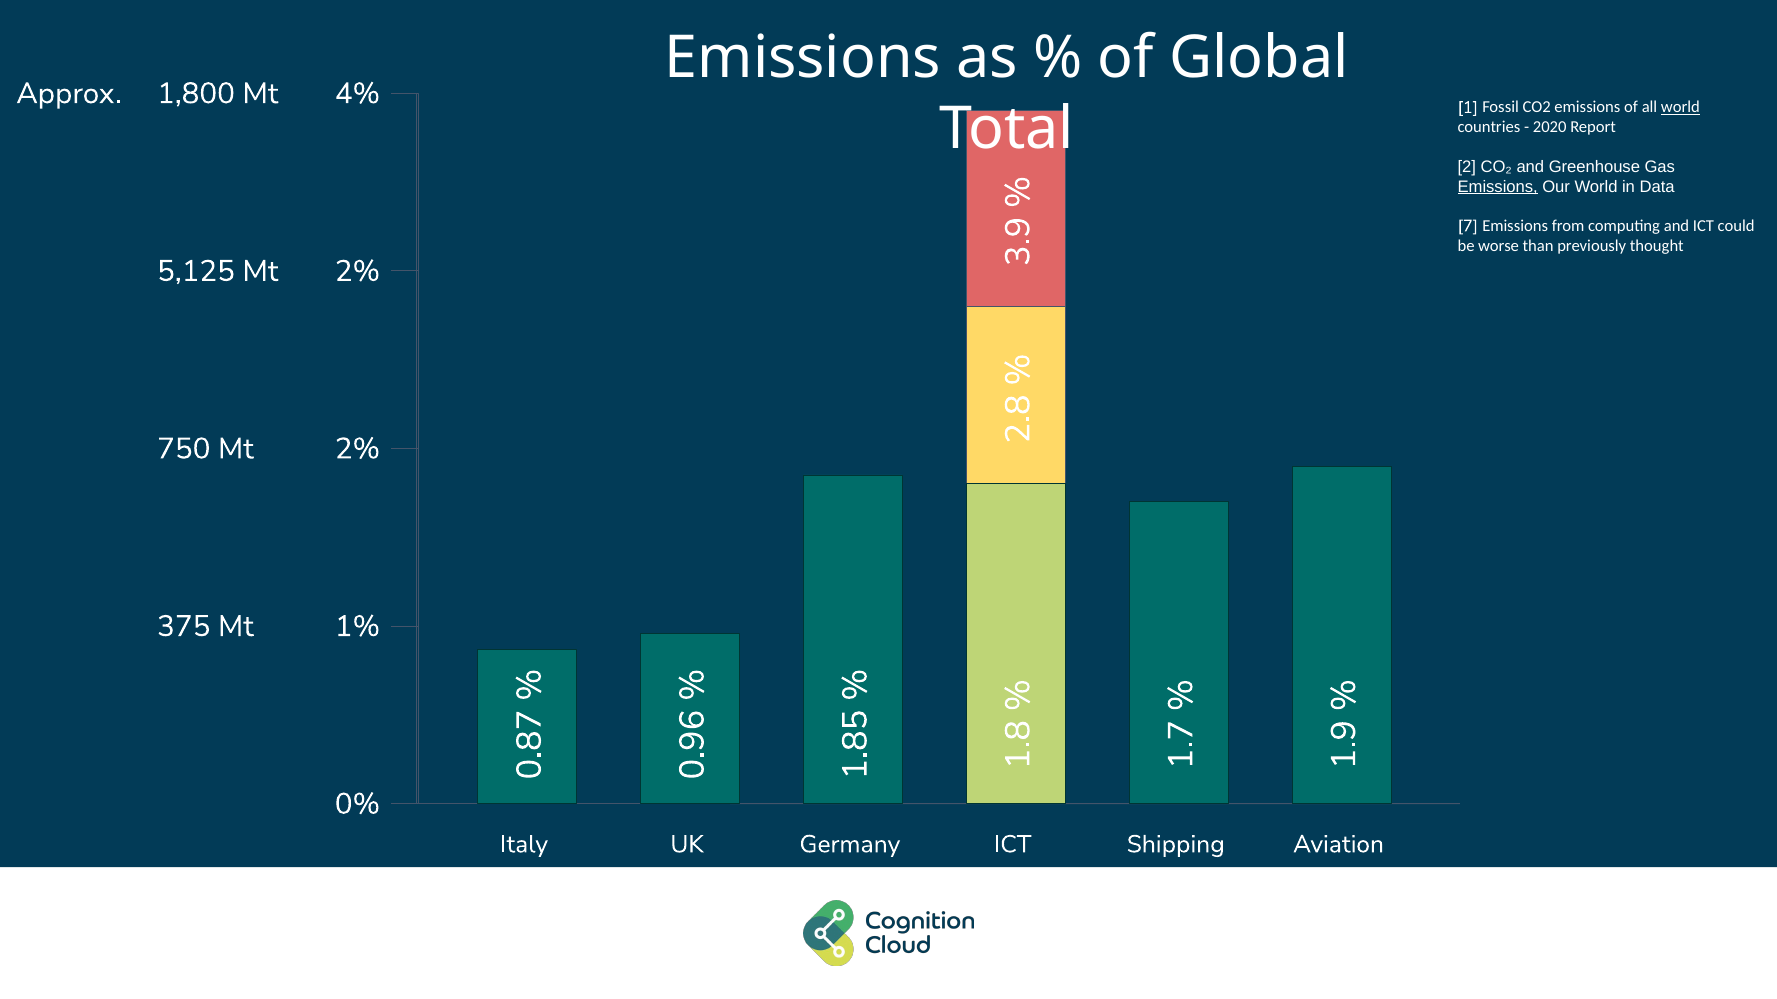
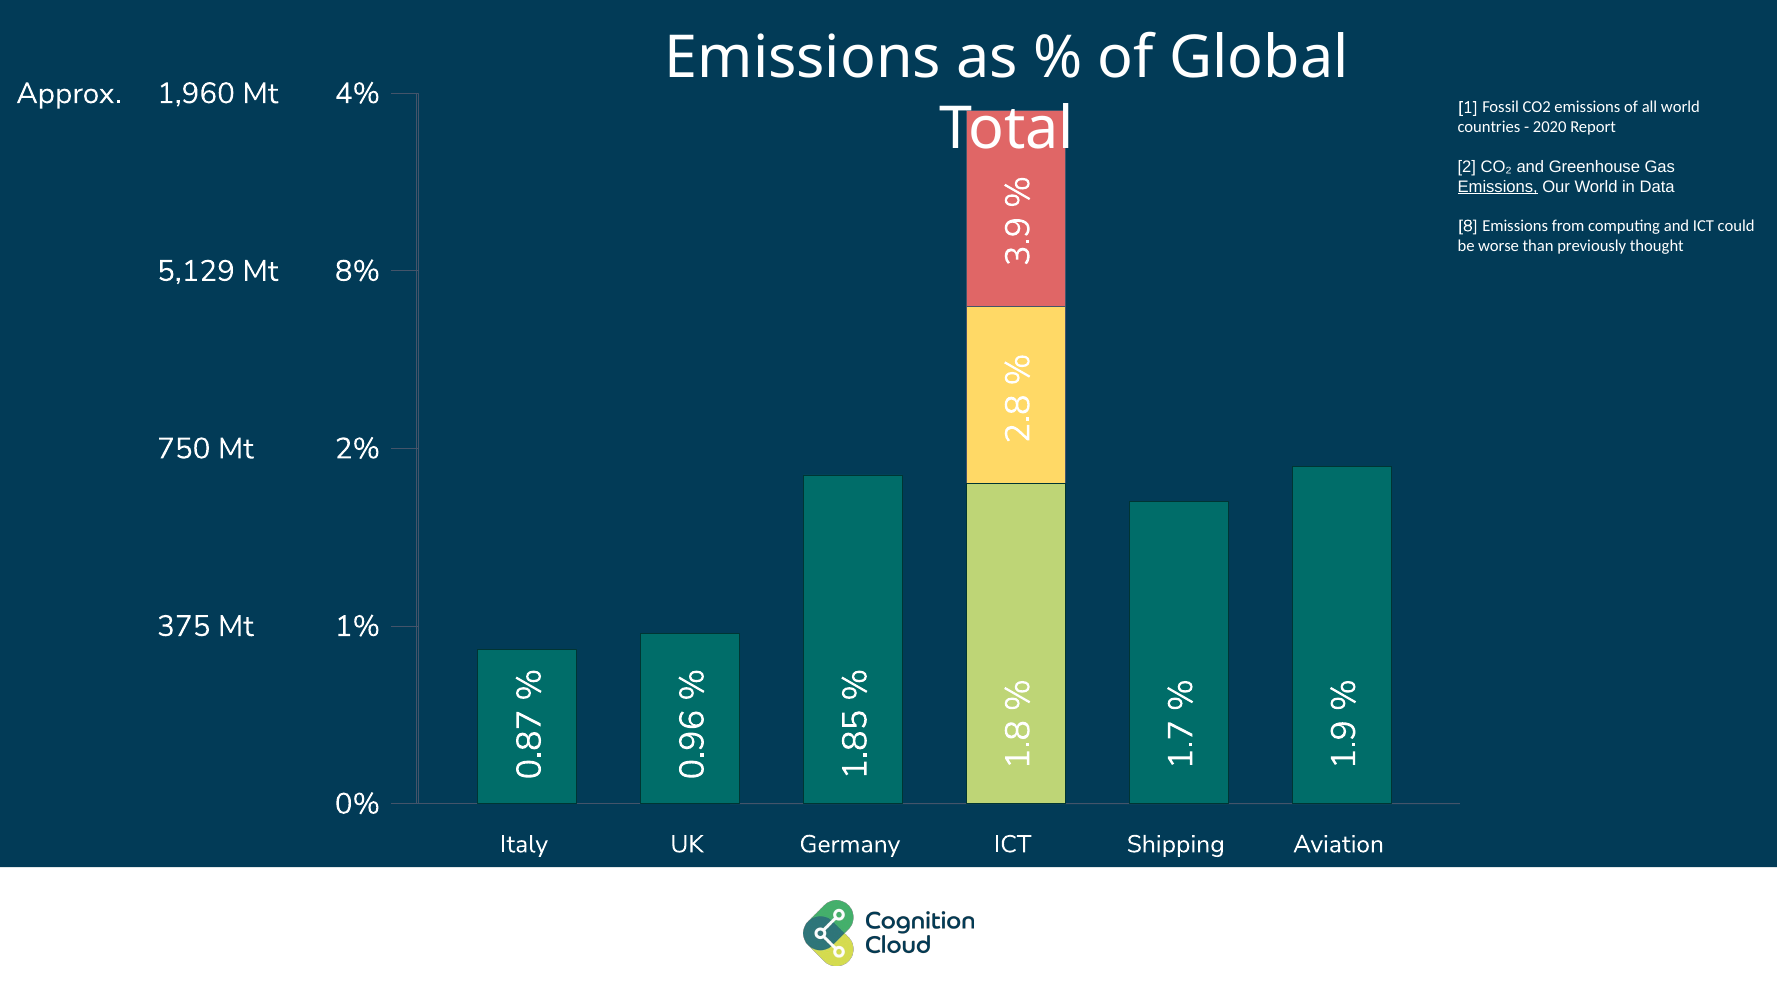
1,800: 1,800 -> 1,960 (196, 94)
world underline: present -> none (1680, 108)
7: 7 -> 8 (1468, 226)
5,125: 5,125 -> 5,129 (196, 271)
2%: 2% -> 8% (357, 271)
